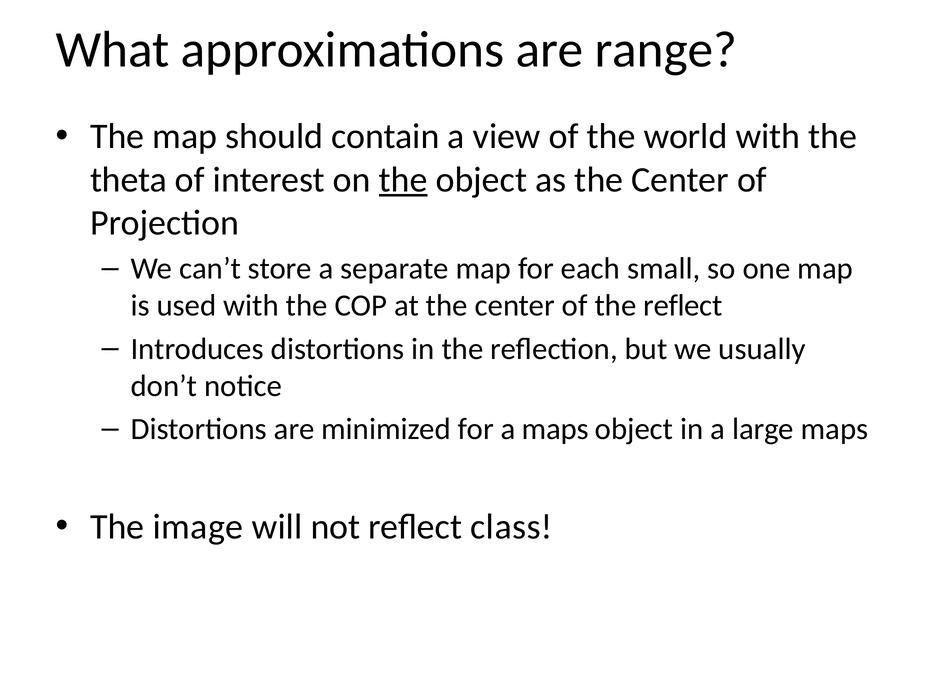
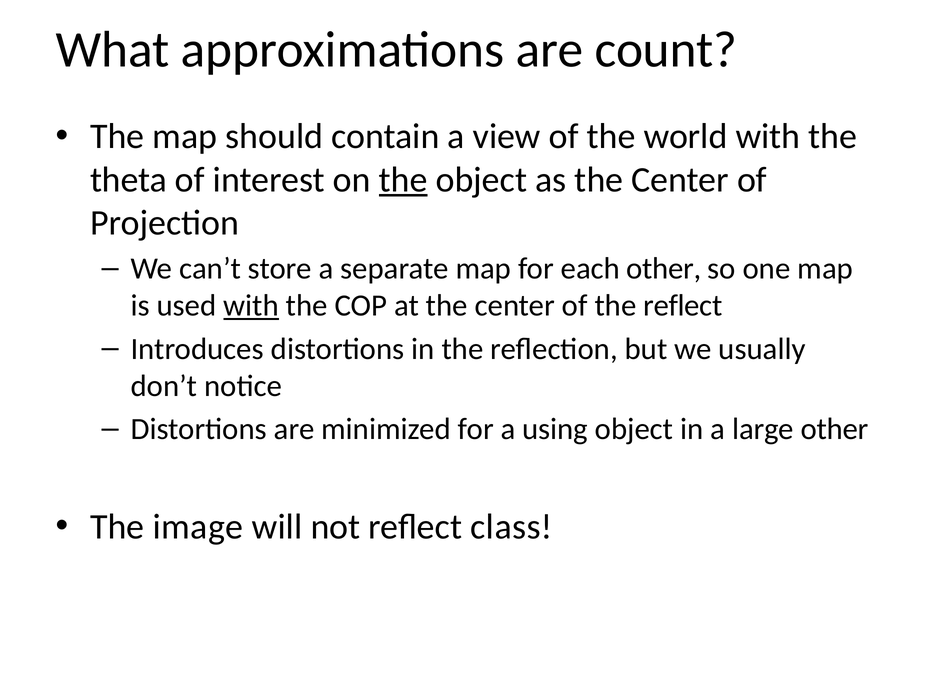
range: range -> count (666, 50)
each small: small -> other (664, 269)
with underline: none -> present (251, 306)
a maps: maps -> using (555, 429)
large maps: maps -> other (835, 429)
